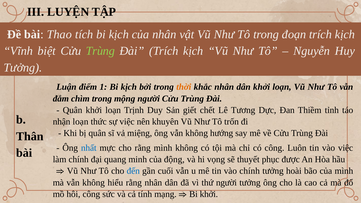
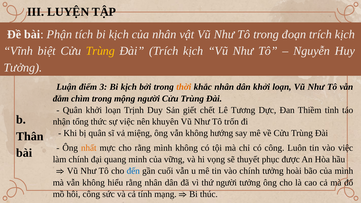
Thao: Thao -> Phận (59, 34)
Trùng colour: light green -> yellow (100, 51)
1: 1 -> 3 (103, 87)
nhận loạn: loạn -> tổng (81, 122)
nhất colour: blue -> orange (89, 148)
động: động -> vững (174, 159)
Bi khởi: khởi -> thúc (209, 194)
